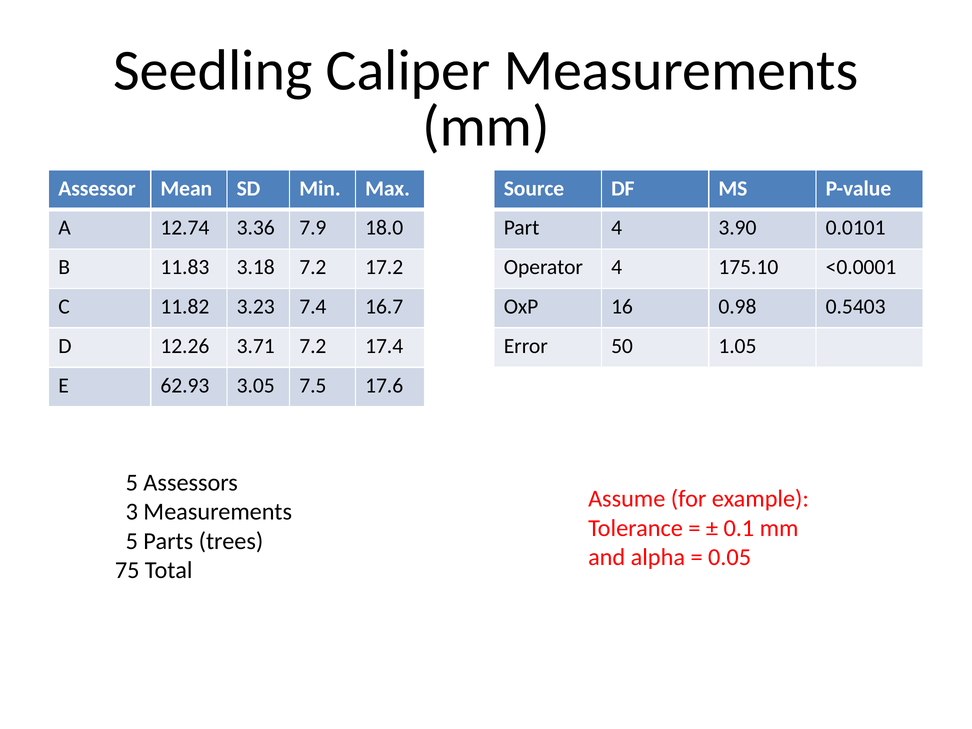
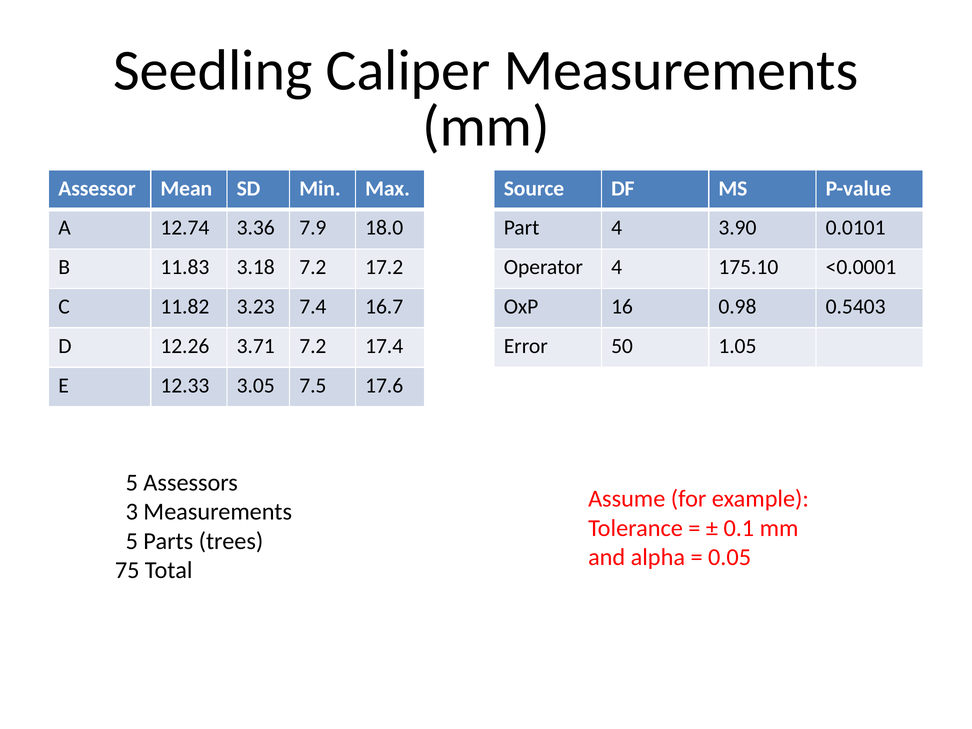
62.93: 62.93 -> 12.33 (185, 386)
